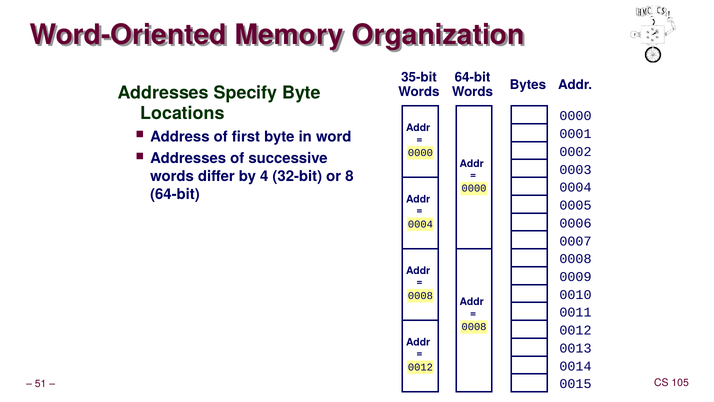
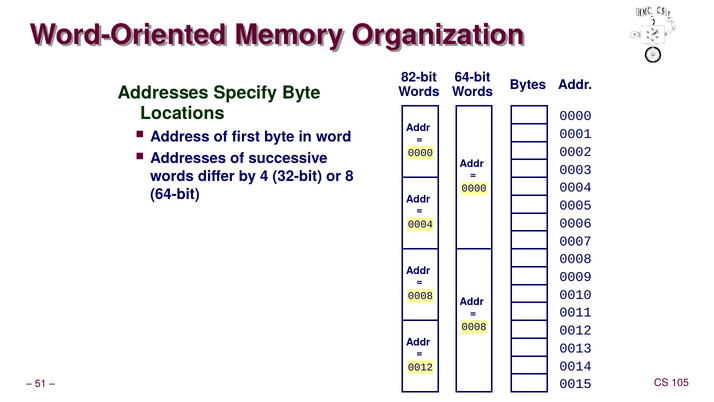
35-bit: 35-bit -> 82-bit (419, 77)
